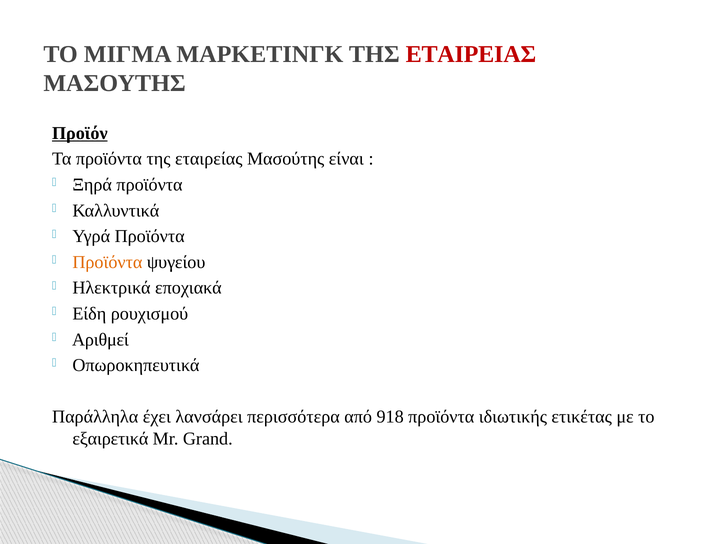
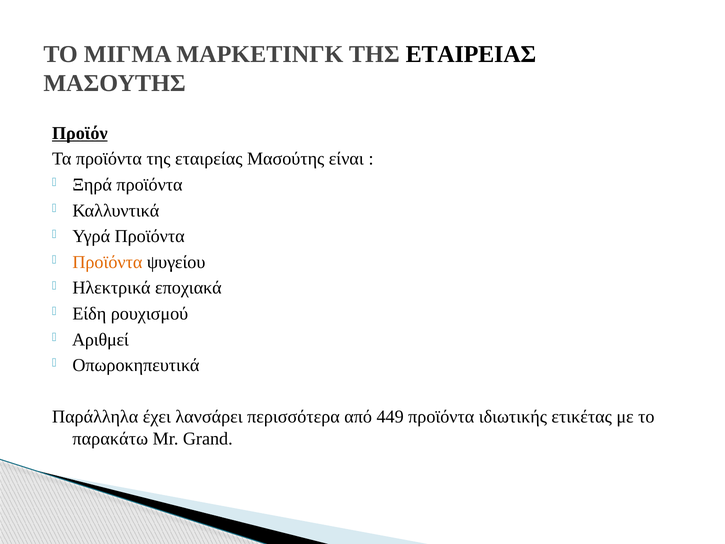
ΕΤΑΙΡΕΙΑΣ colour: red -> black (471, 54)
918: 918 -> 449 (390, 417)
εξαιρετικά: εξαιρετικά -> παρακάτω (110, 438)
